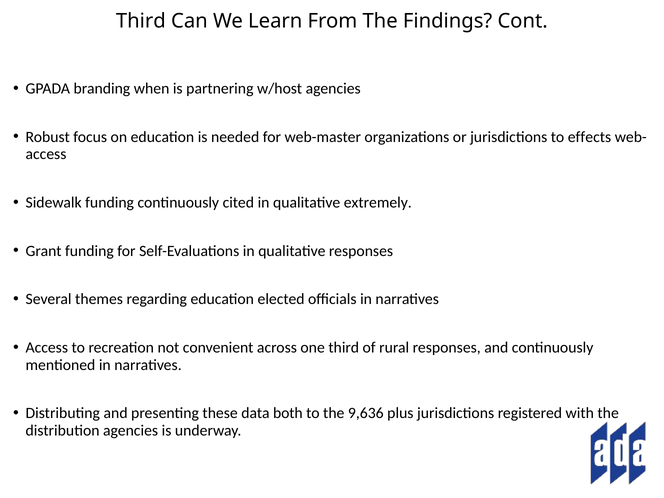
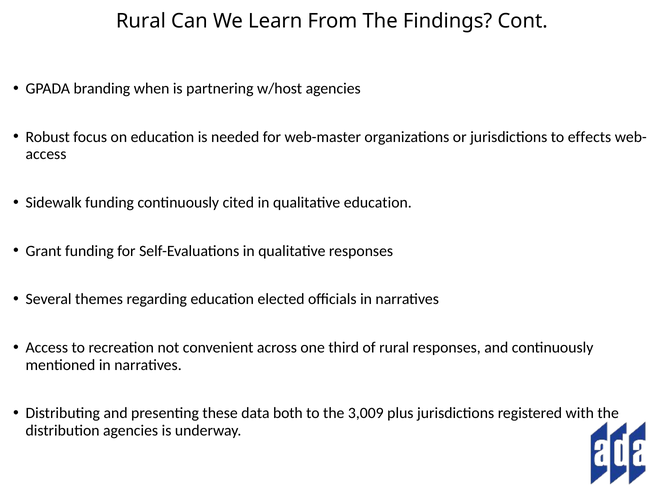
Third: Third -> Rural (141, 21)
qualitative extremely: extremely -> education (378, 203)
9,636: 9,636 -> 3,009 (366, 413)
